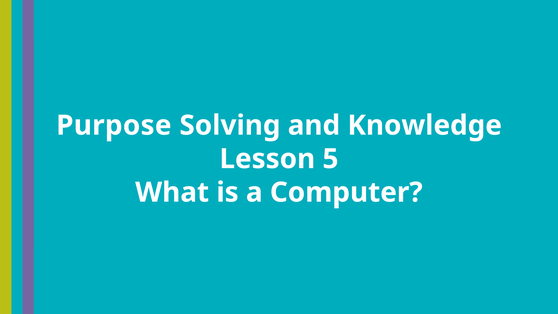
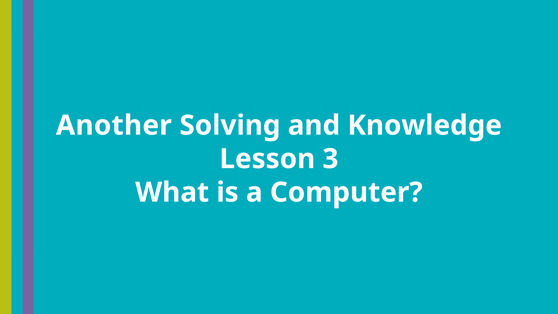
Purpose: Purpose -> Another (114, 125)
5: 5 -> 3 (330, 159)
